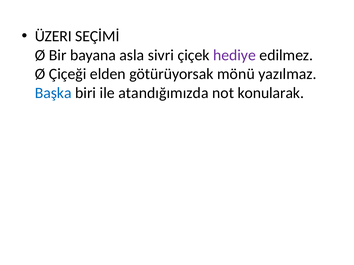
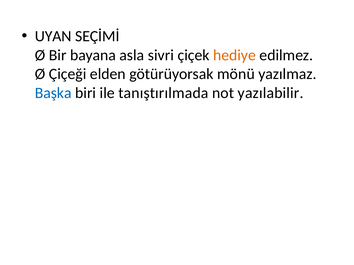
ÜZERI: ÜZERI -> UYAN (53, 36)
hediye colour: purple -> orange (235, 55)
atandığımızda: atandığımızda -> tanıştırılmada (163, 93)
konularak: konularak -> yazılabilir (271, 93)
